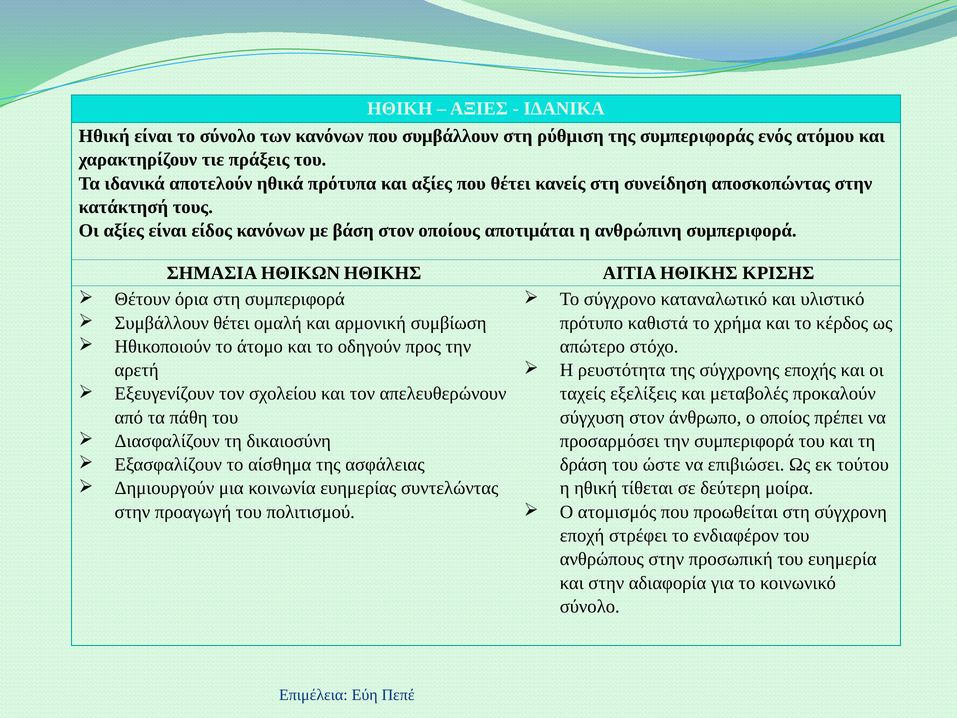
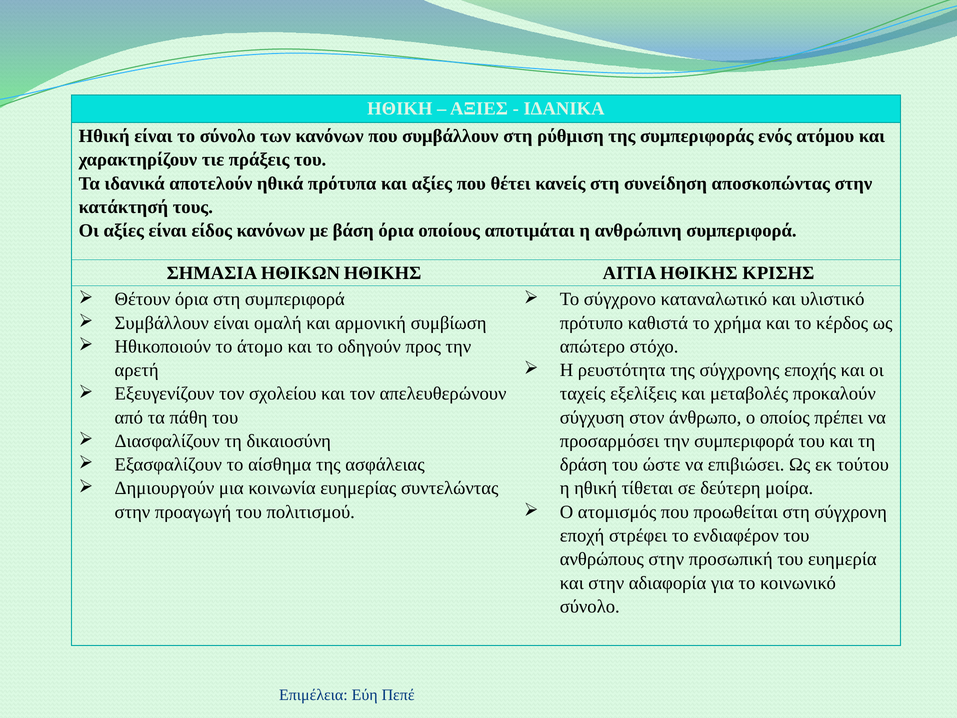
βάση στον: στον -> όρια (396, 231)
Συμβάλλουν θέτει: θέτει -> είναι (231, 323)
